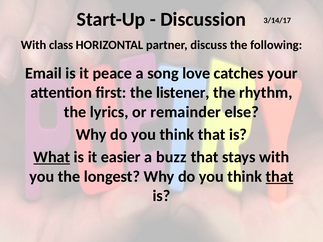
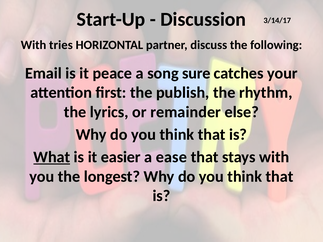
class: class -> tries (61, 45)
love: love -> sure (196, 73)
listener: listener -> publish (183, 93)
buzz: buzz -> ease (171, 157)
that underline: present -> none (280, 177)
